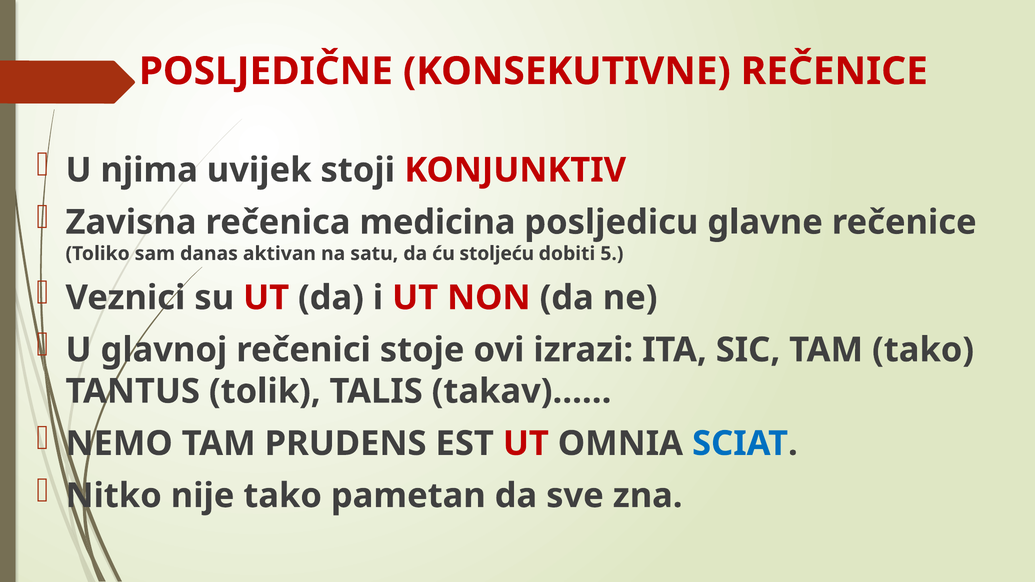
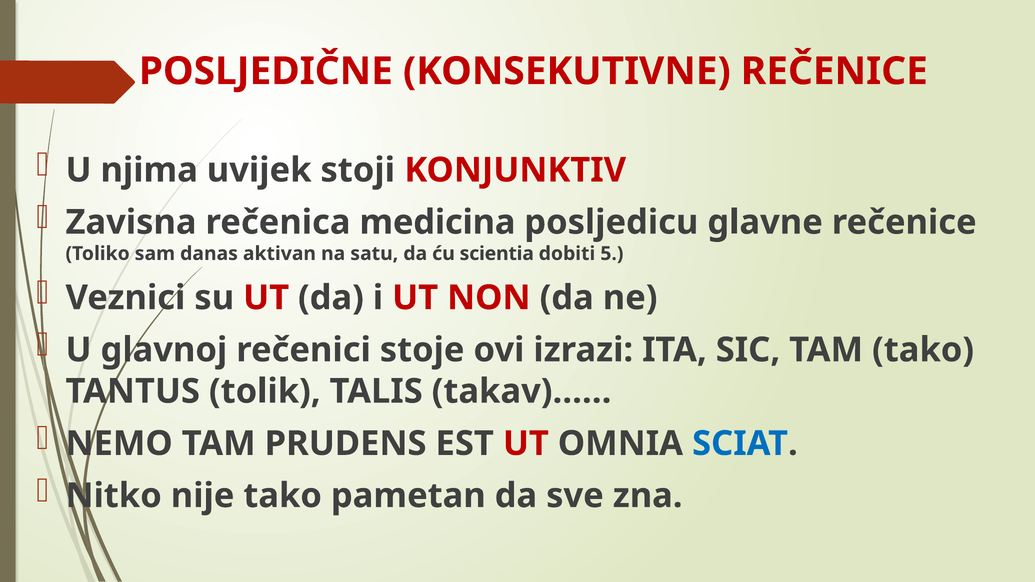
stoljeću: stoljeću -> scientia (497, 254)
